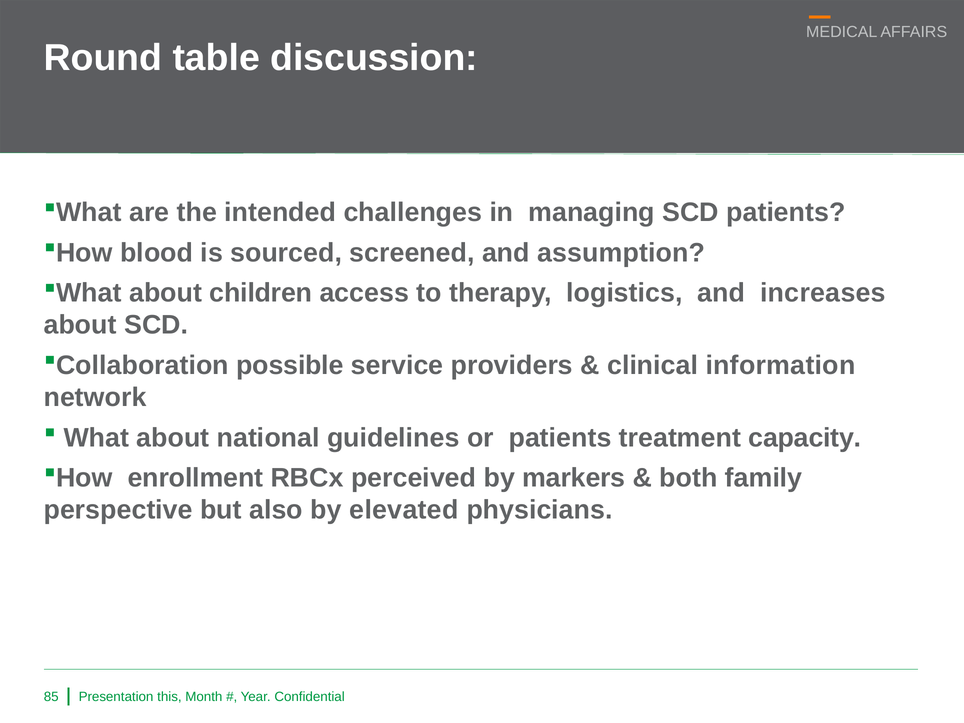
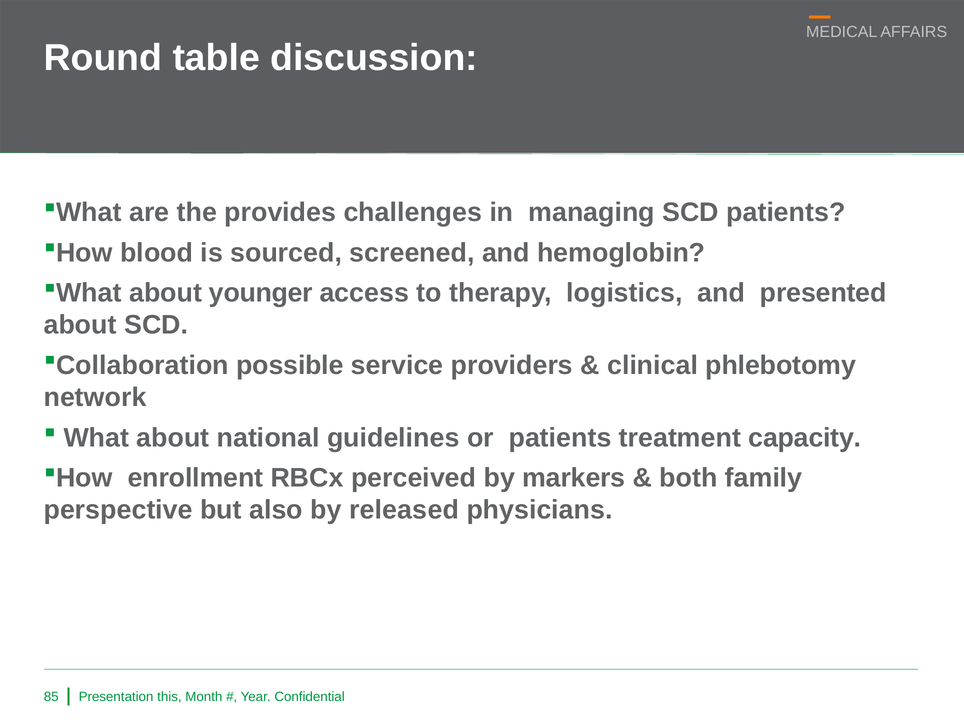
intended: intended -> provides (280, 213)
assumption: assumption -> hemoglobin (621, 253)
children: children -> younger (261, 293)
increases: increases -> presented (823, 293)
information: information -> phlebotomy (781, 365)
elevated: elevated -> released (404, 510)
